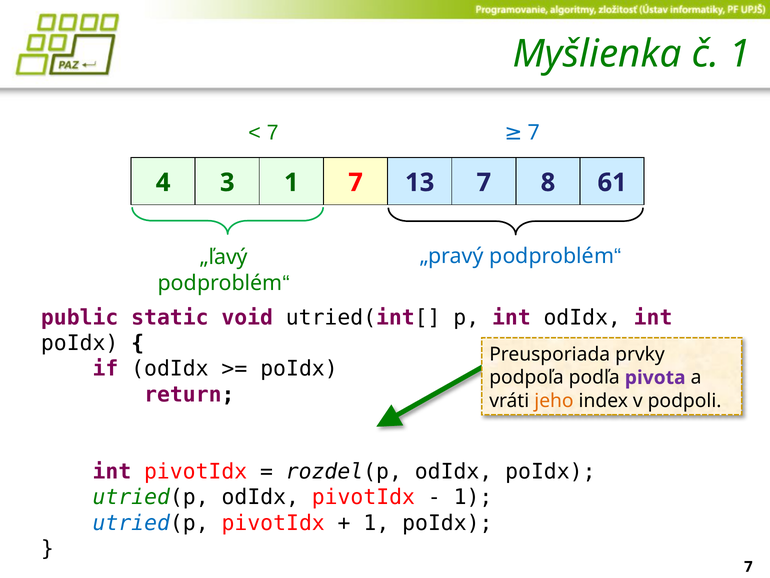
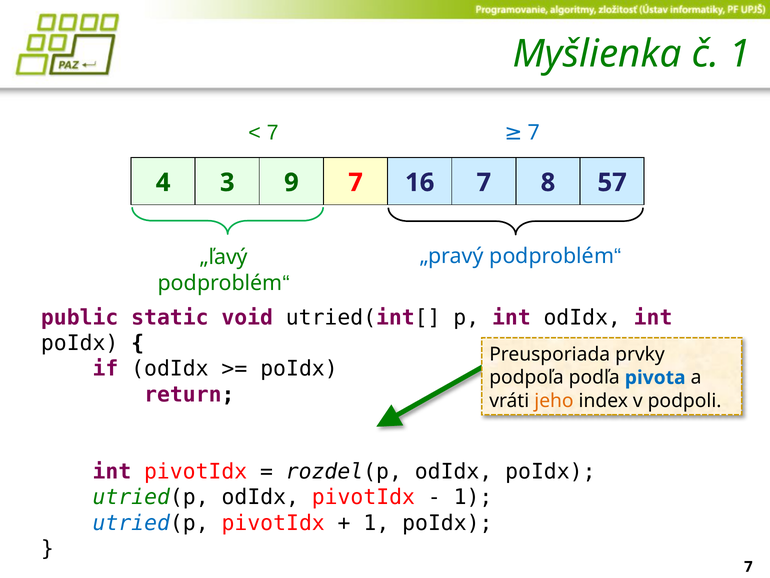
3 1: 1 -> 9 (291, 182)
13: 13 -> 16 (420, 182)
61: 61 -> 57 (612, 182)
pivota colour: purple -> blue (655, 377)
